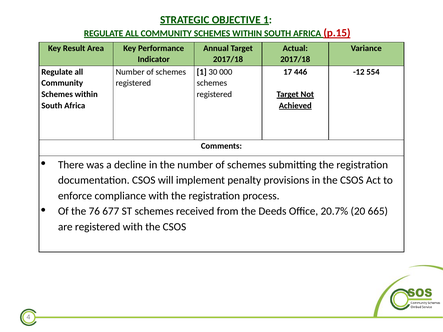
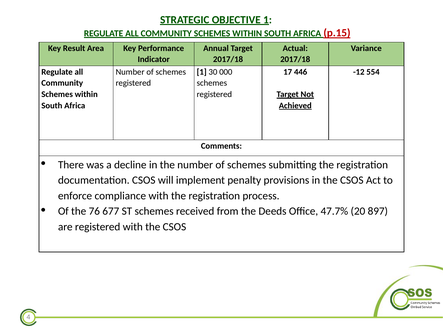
20.7%: 20.7% -> 47.7% (334, 211)
665: 665 -> 897 (378, 211)
